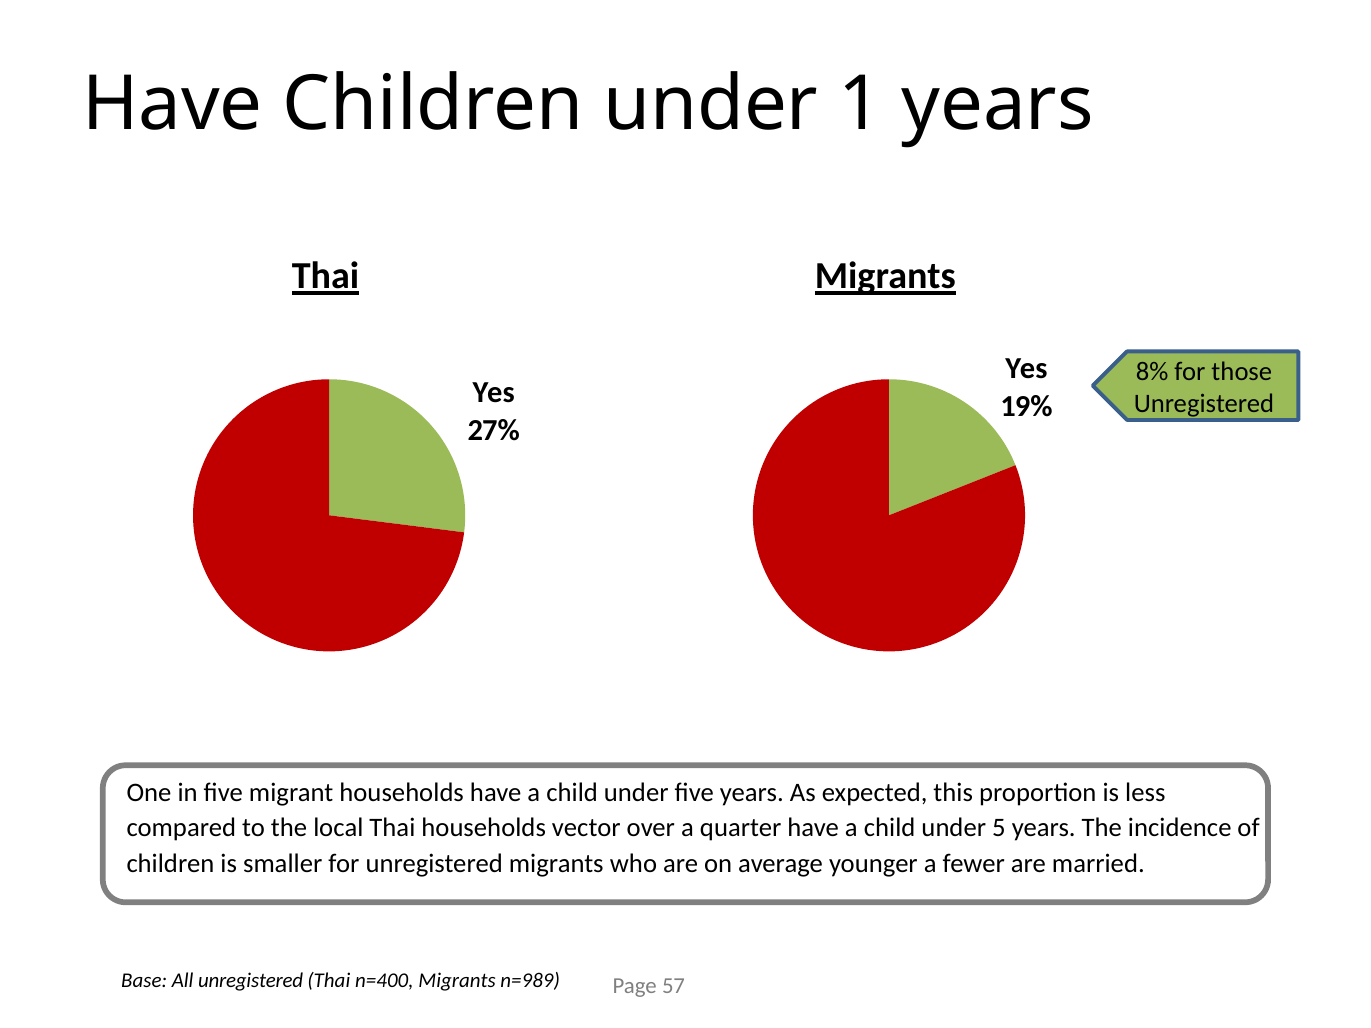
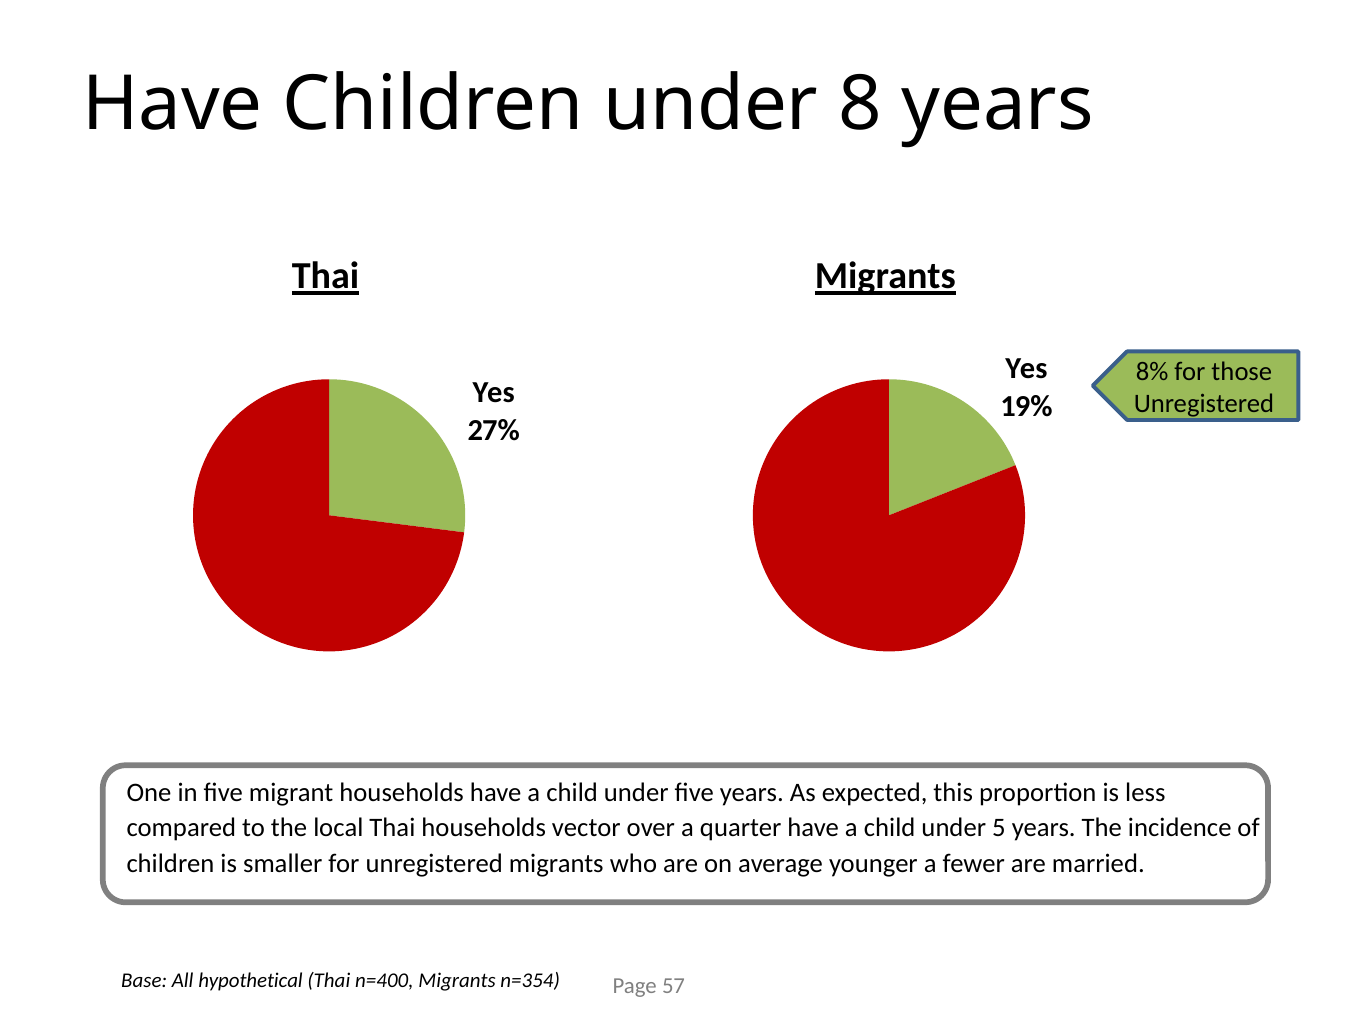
1: 1 -> 8 (860, 105)
All unregistered: unregistered -> hypothetical (251, 980)
n=989: n=989 -> n=354 (530, 980)
